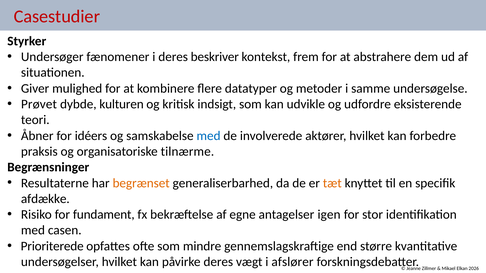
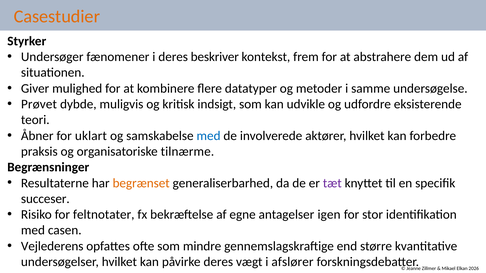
Casestudier colour: red -> orange (57, 16)
kulturen: kulturen -> muligvis (121, 104)
idéers: idéers -> uklart (91, 136)
tæt colour: orange -> purple (332, 183)
afdække: afdække -> succeser (45, 199)
fundament: fundament -> feltnotater (104, 215)
Prioriterede: Prioriterede -> Vejlederens (52, 246)
